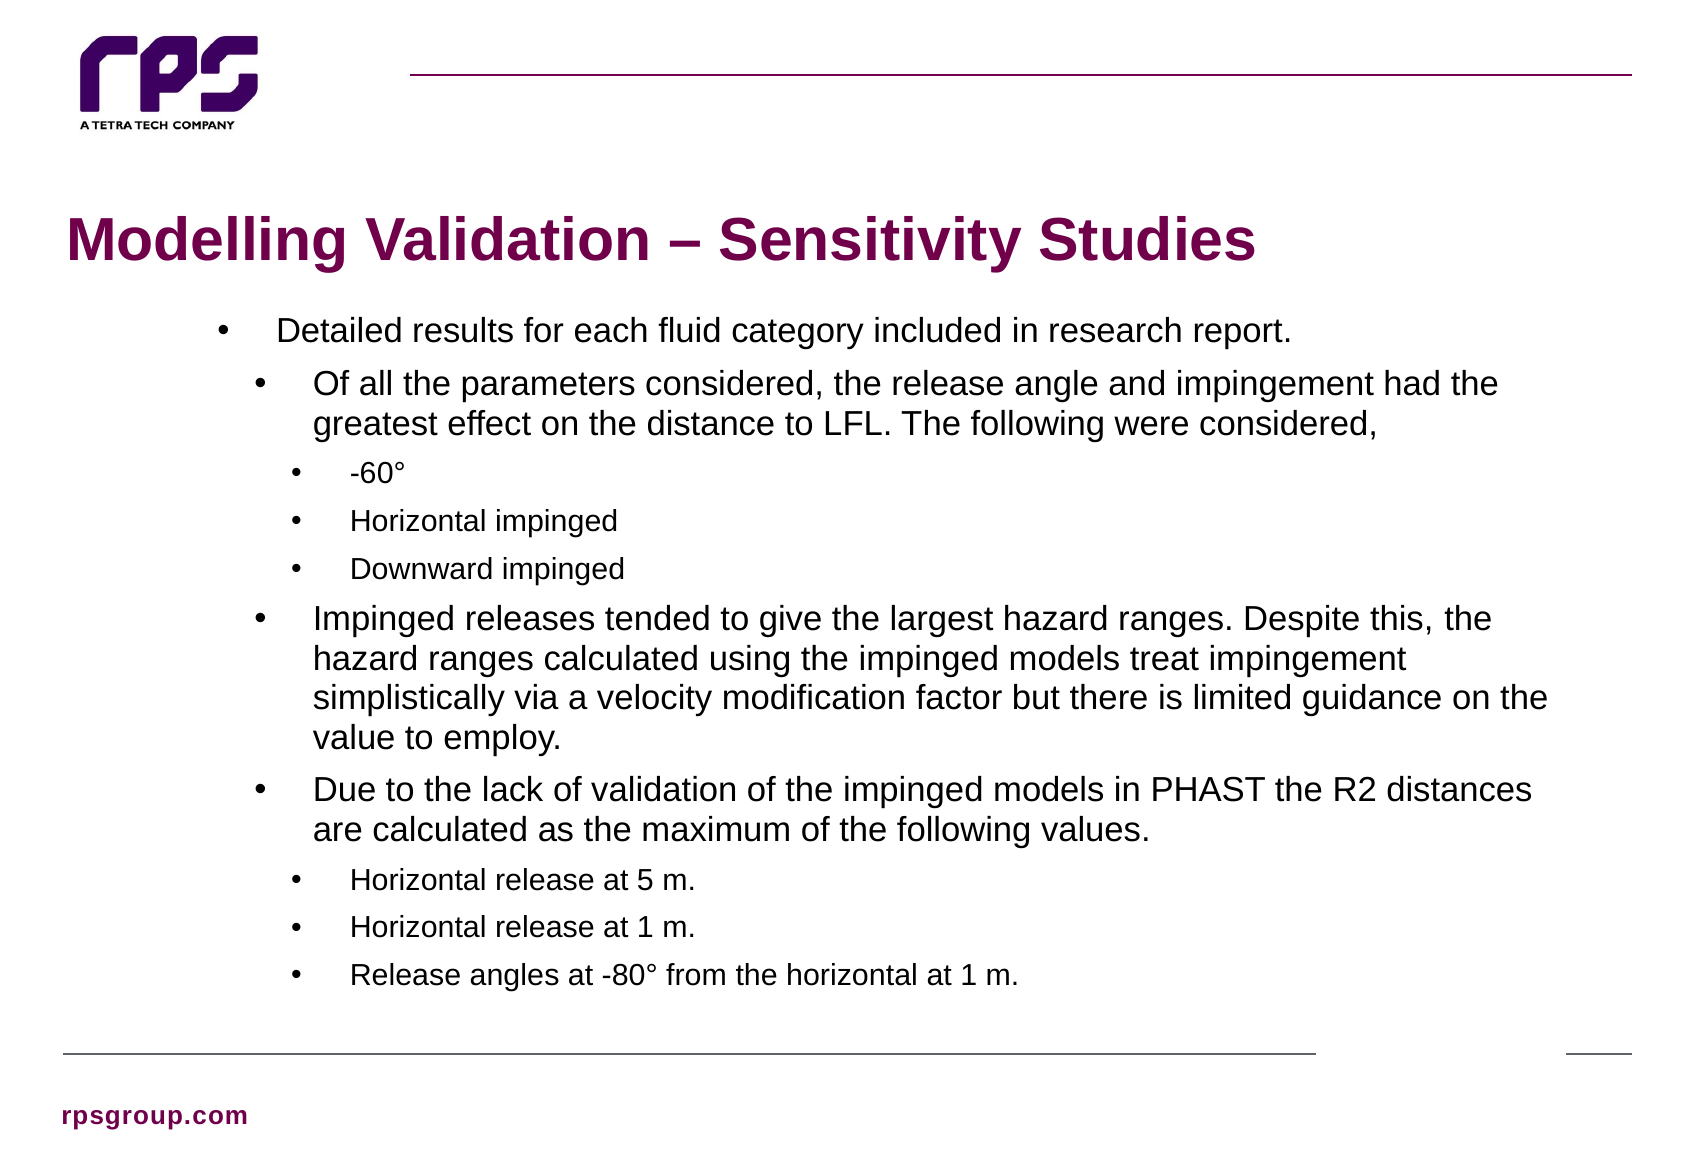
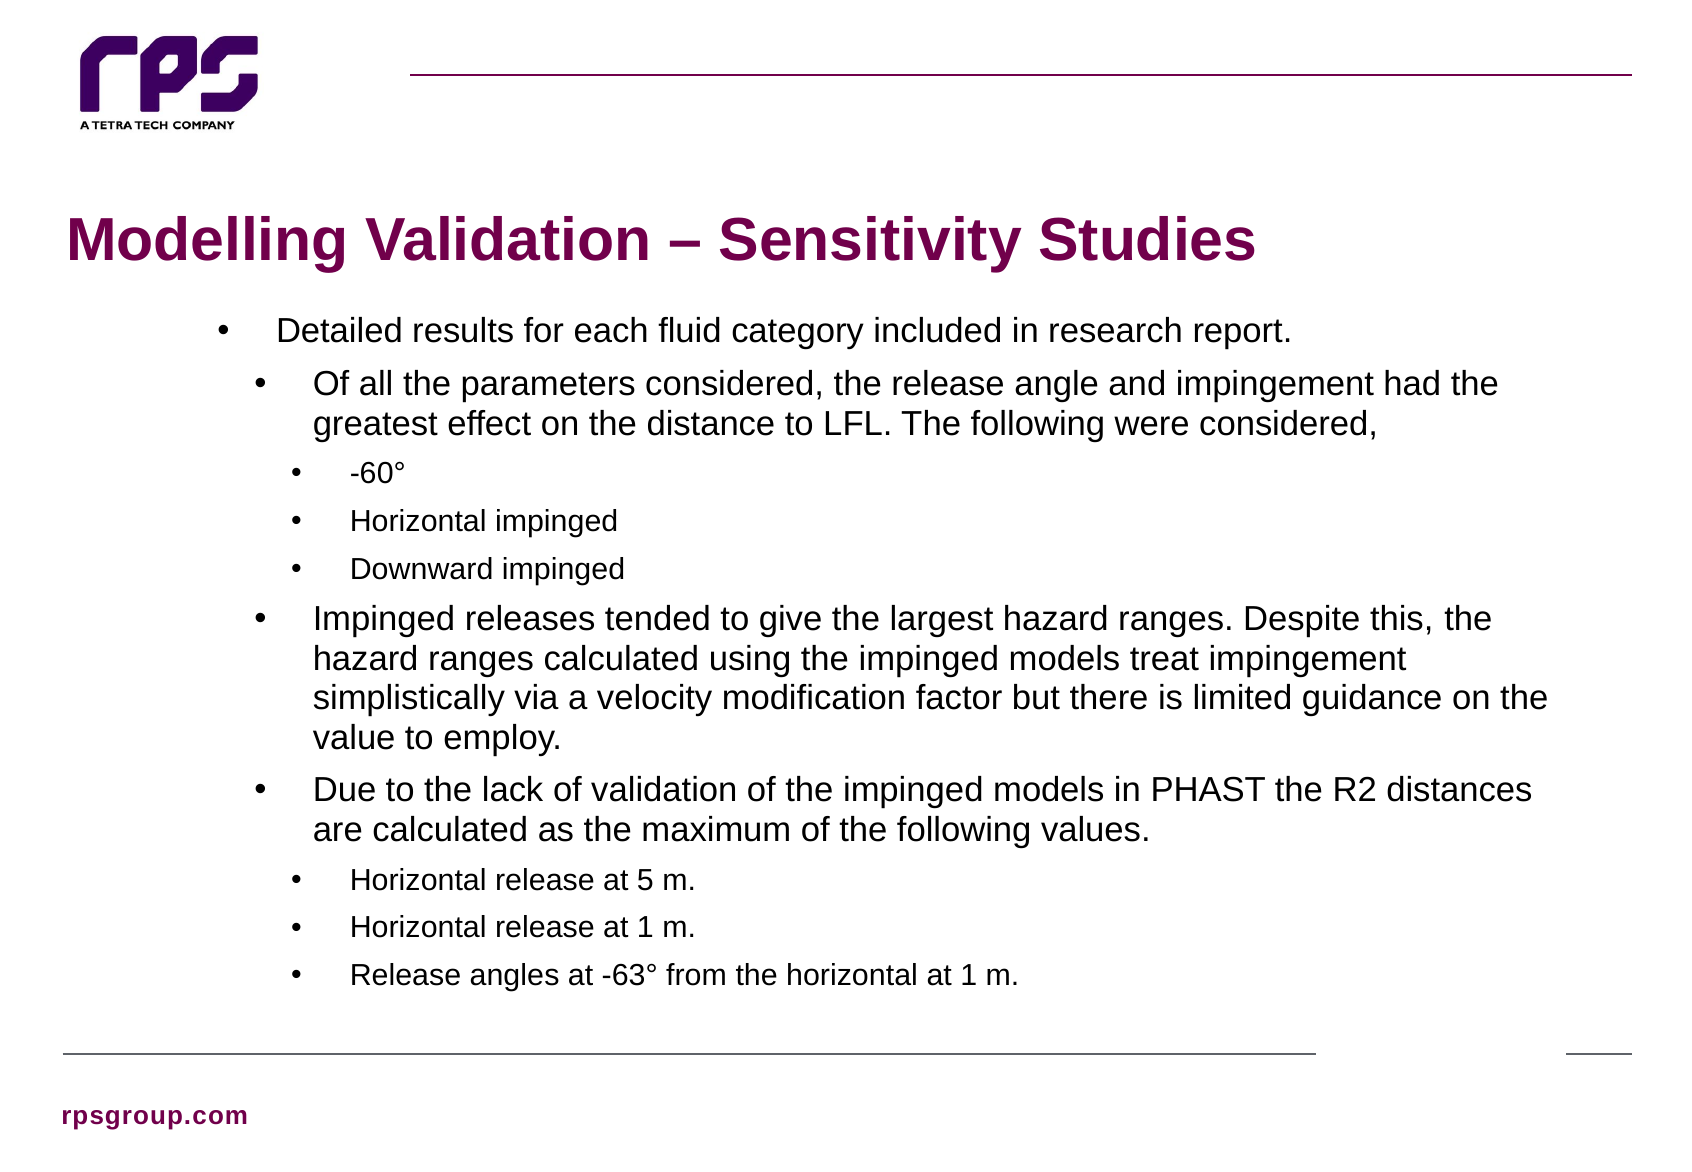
-80°: -80° -> -63° (630, 975)
